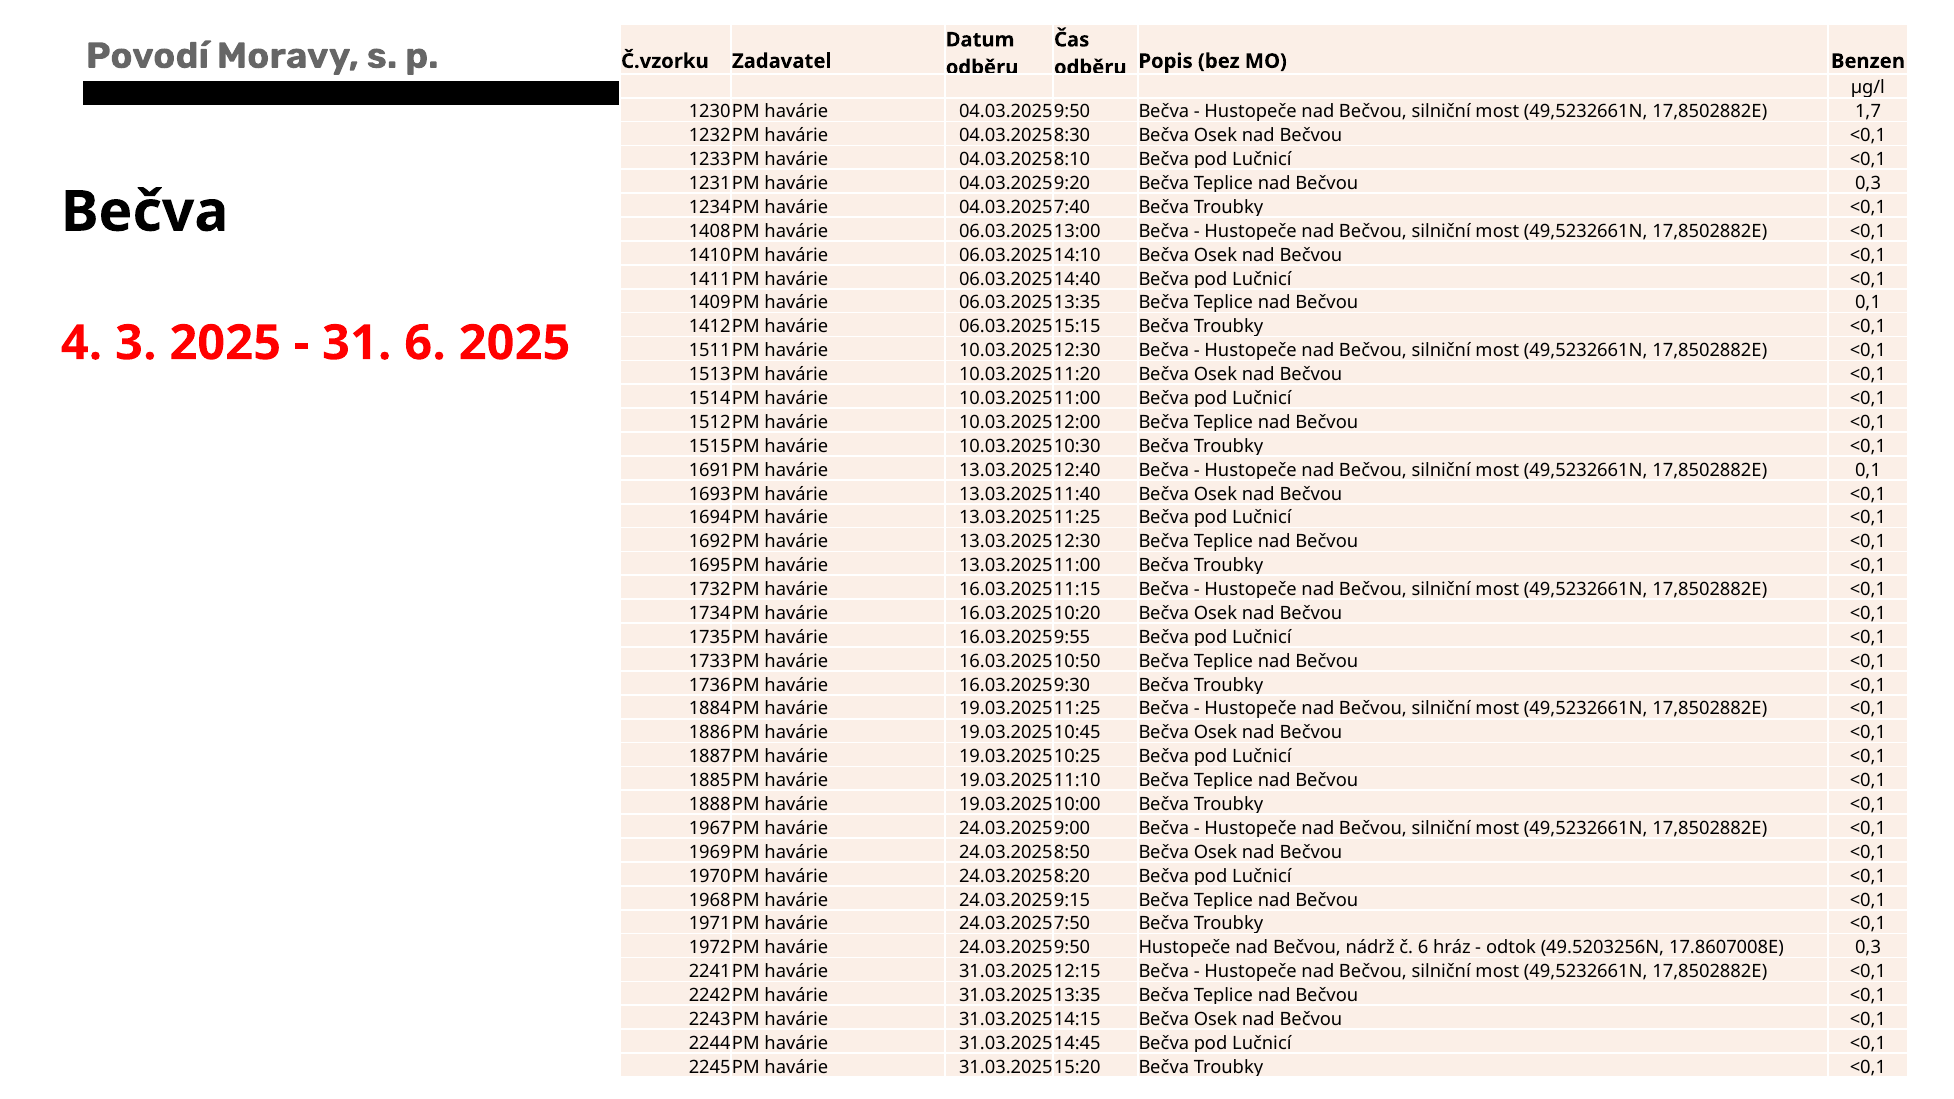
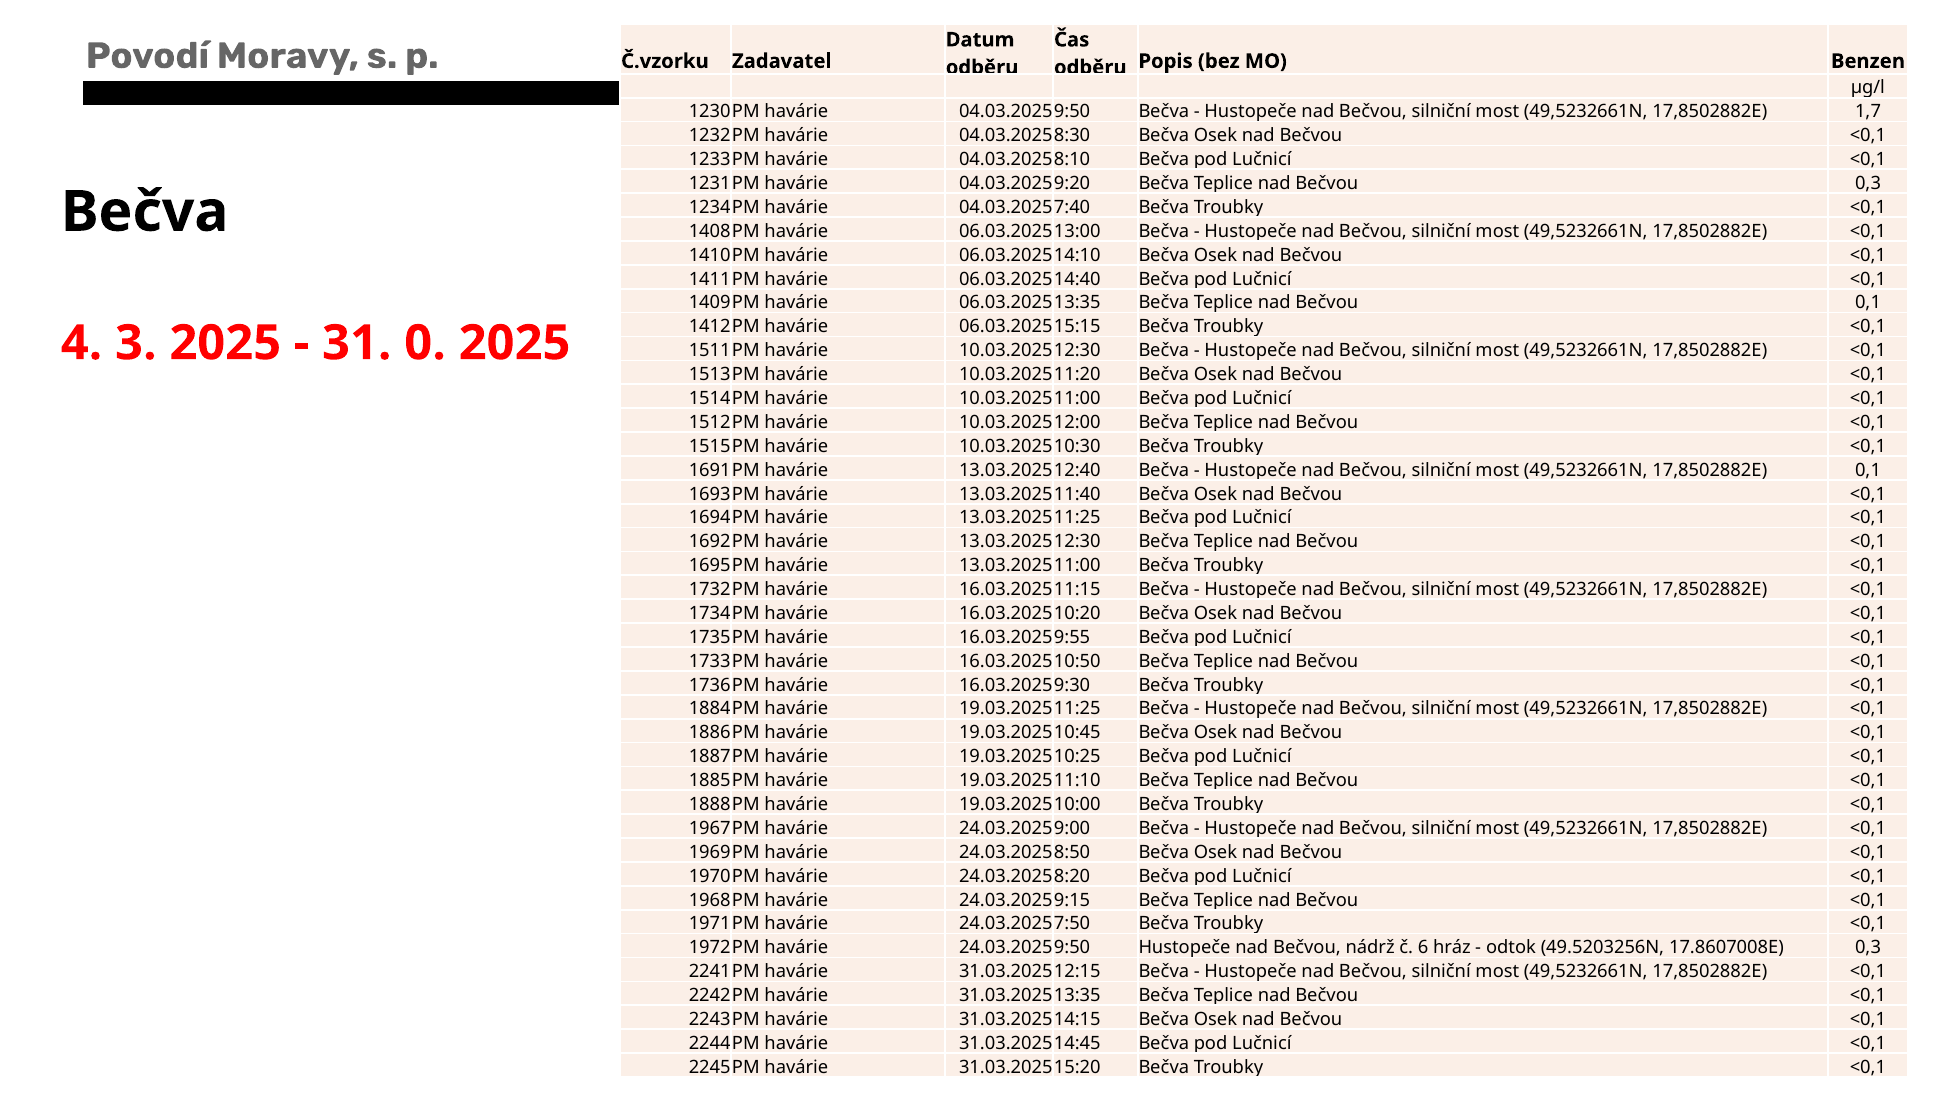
31 6: 6 -> 0 (425, 343)
